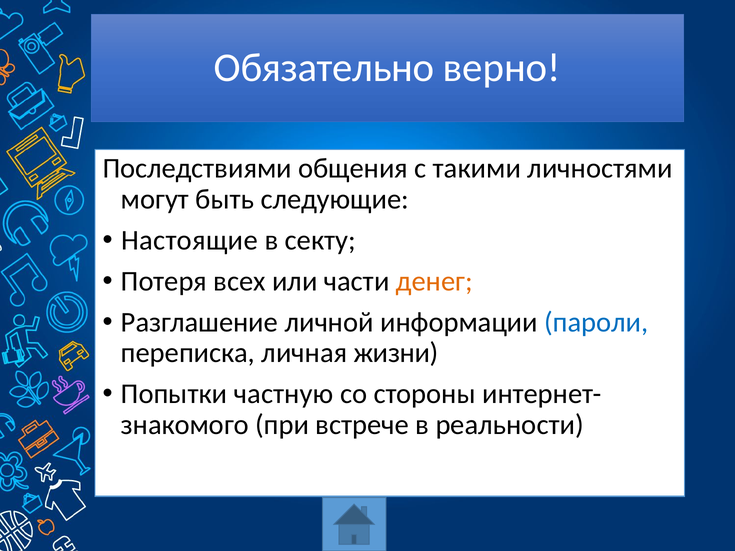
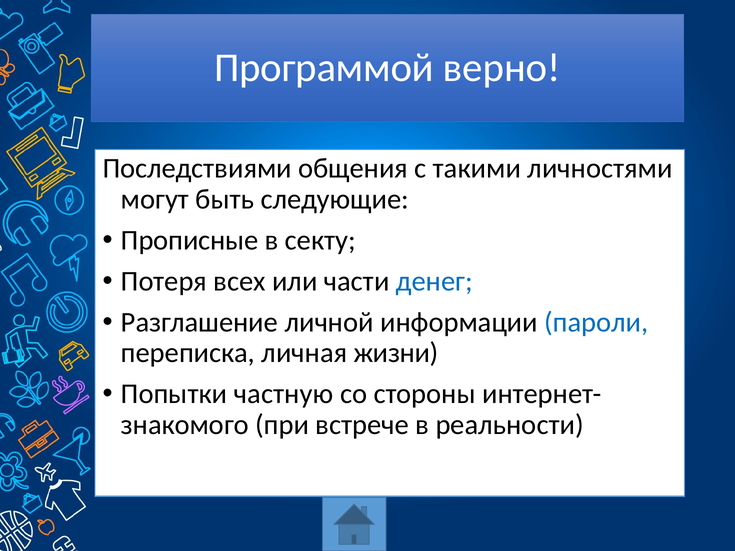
Обязательно: Обязательно -> Программой (324, 68)
Настоящие: Настоящие -> Прописные (190, 240)
денег colour: orange -> blue (434, 281)
